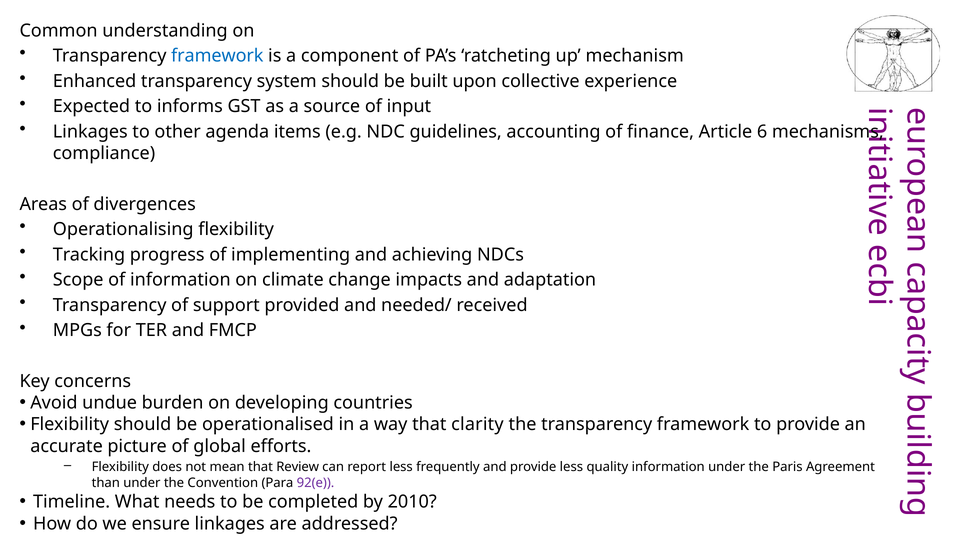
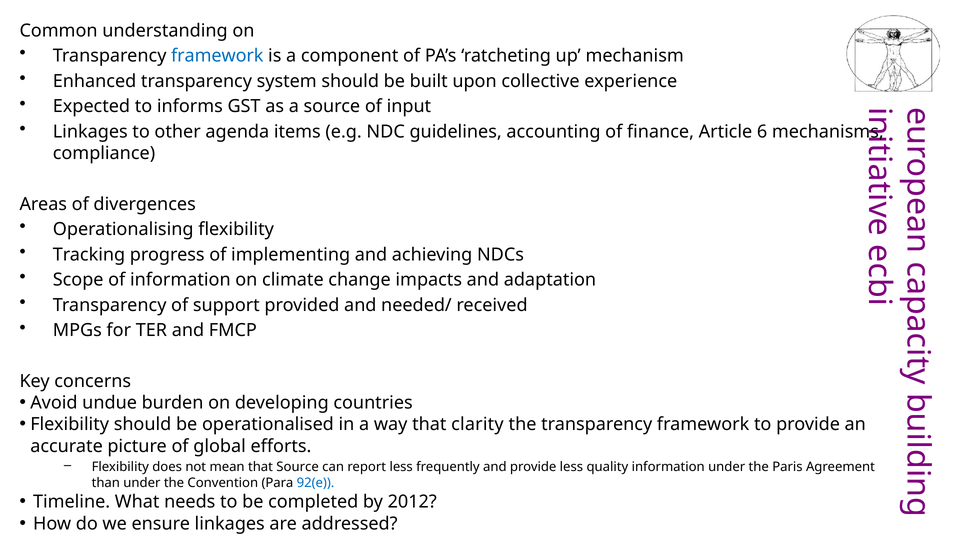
that Review: Review -> Source (298, 467)
92(e colour: purple -> blue (316, 483)
2010: 2010 -> 2012 (412, 502)
